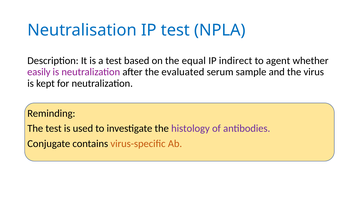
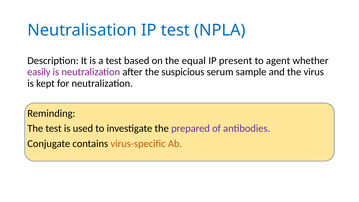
indirect: indirect -> present (236, 61)
evaluated: evaluated -> suspicious (183, 72)
histology: histology -> prepared (191, 128)
